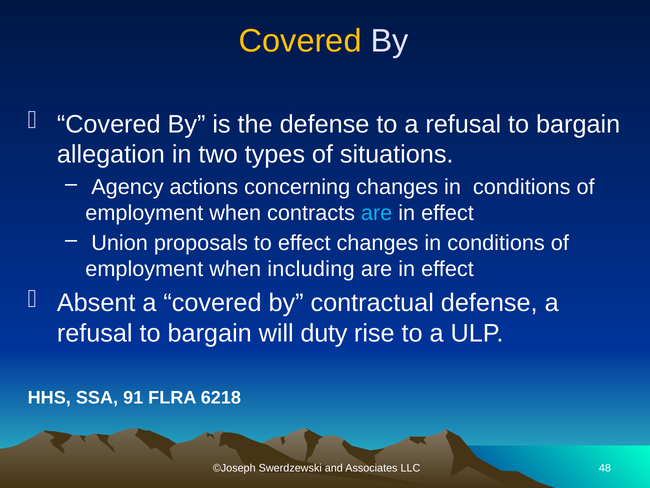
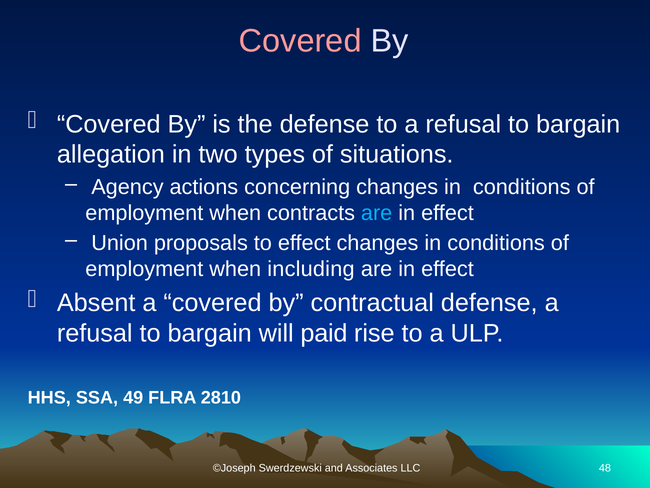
Covered colour: yellow -> pink (300, 41)
duty: duty -> paid (324, 333)
91: 91 -> 49 (133, 397)
6218: 6218 -> 2810 (221, 397)
